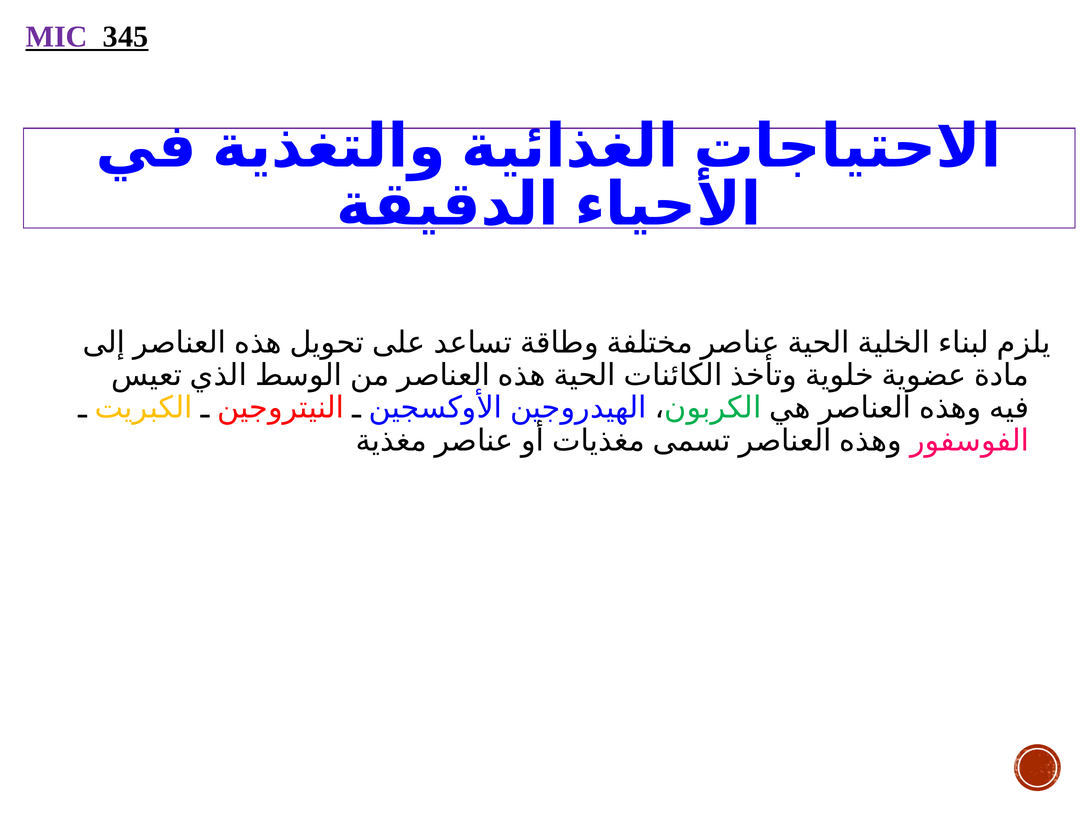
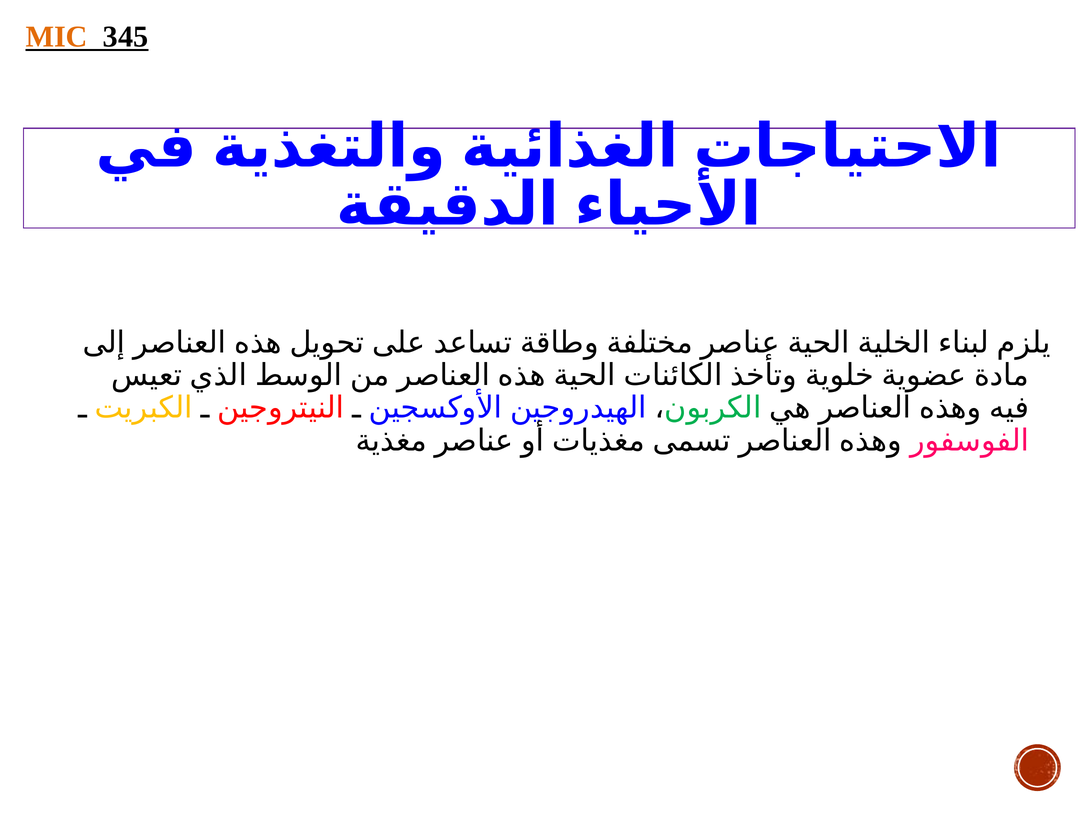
MIC colour: purple -> orange (57, 37)
